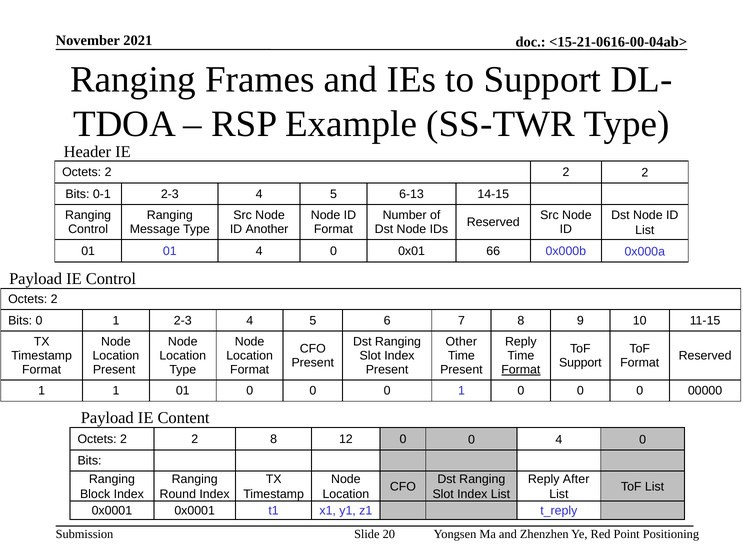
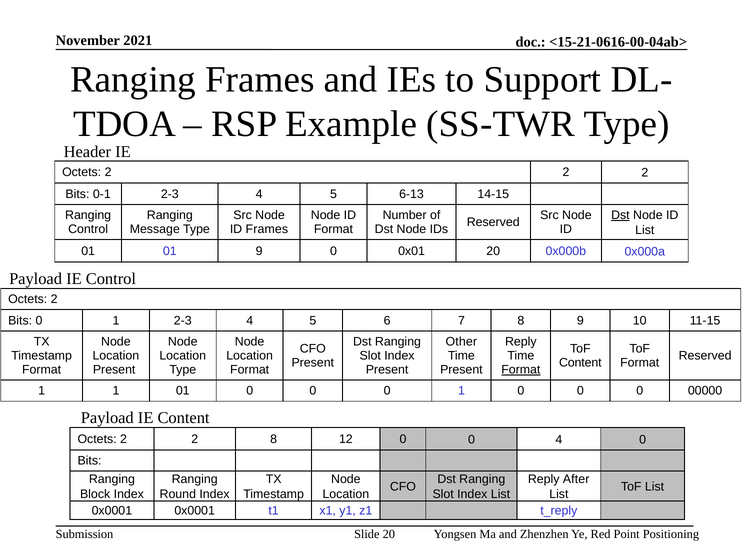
Dst underline: none -> present (620, 215)
ID Another: Another -> Frames (267, 229)
01 4: 4 -> 9 (259, 251)
0x01 66: 66 -> 20 (493, 251)
Support: Support -> Content (580, 363)
